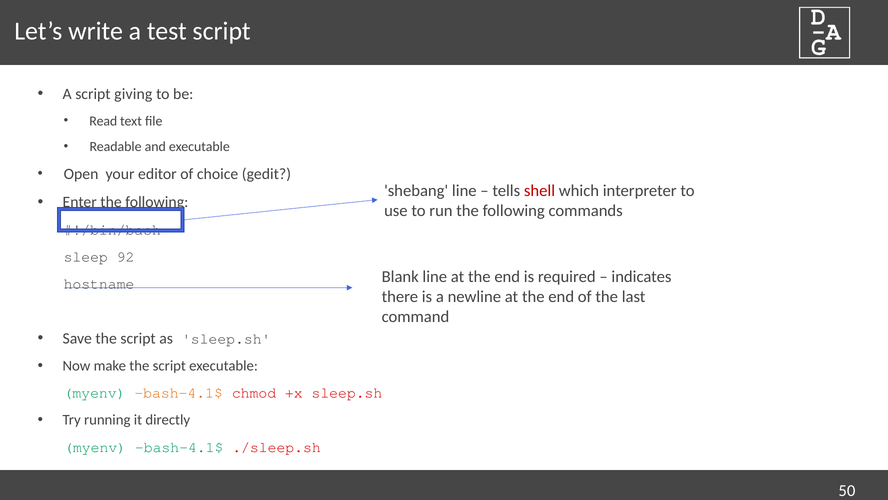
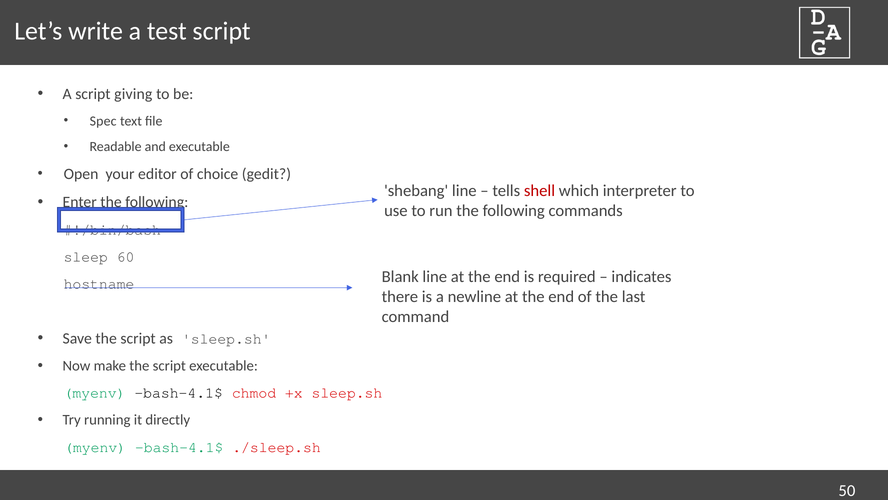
Read: Read -> Spec (103, 121)
92: 92 -> 60 (126, 257)
bash-4.1$ colour: orange -> black (179, 393)
